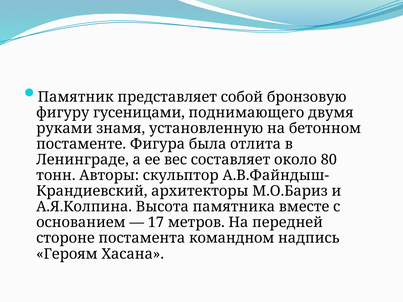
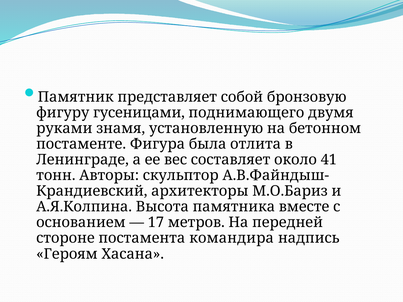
80: 80 -> 41 (329, 160)
командном: командном -> командира (232, 238)
